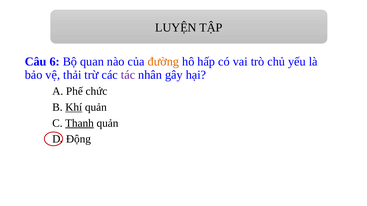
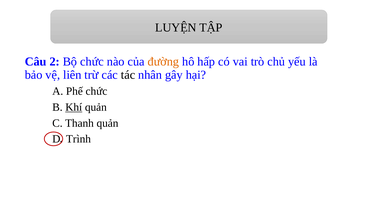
6: 6 -> 2 (55, 62)
Bộ quan: quan -> chức (92, 62)
thải: thải -> liên (72, 75)
tác colour: purple -> black (128, 75)
Thanh underline: present -> none (79, 123)
Động: Động -> Trình (78, 139)
